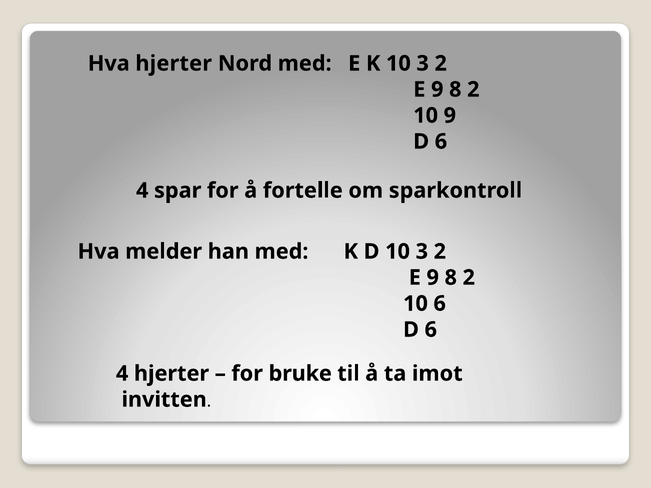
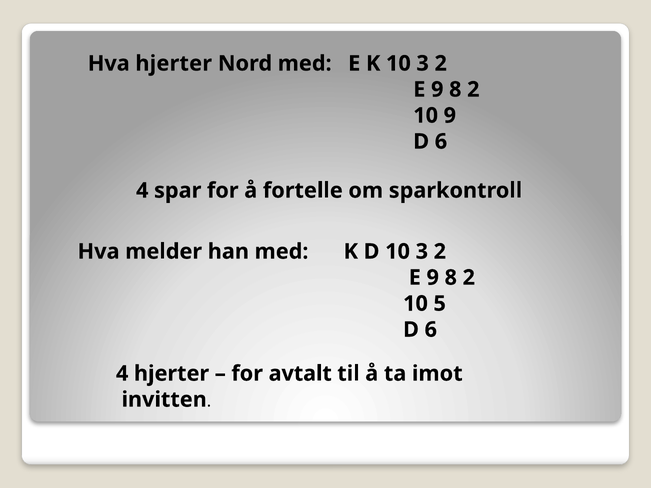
10 6: 6 -> 5 (440, 304)
bruke: bruke -> avtalt (300, 374)
